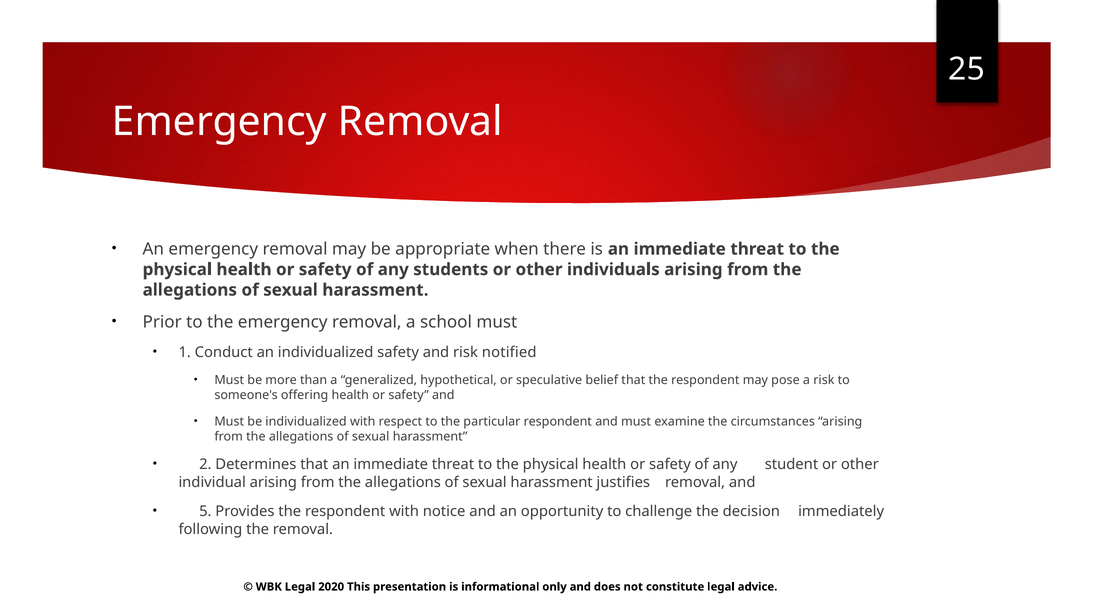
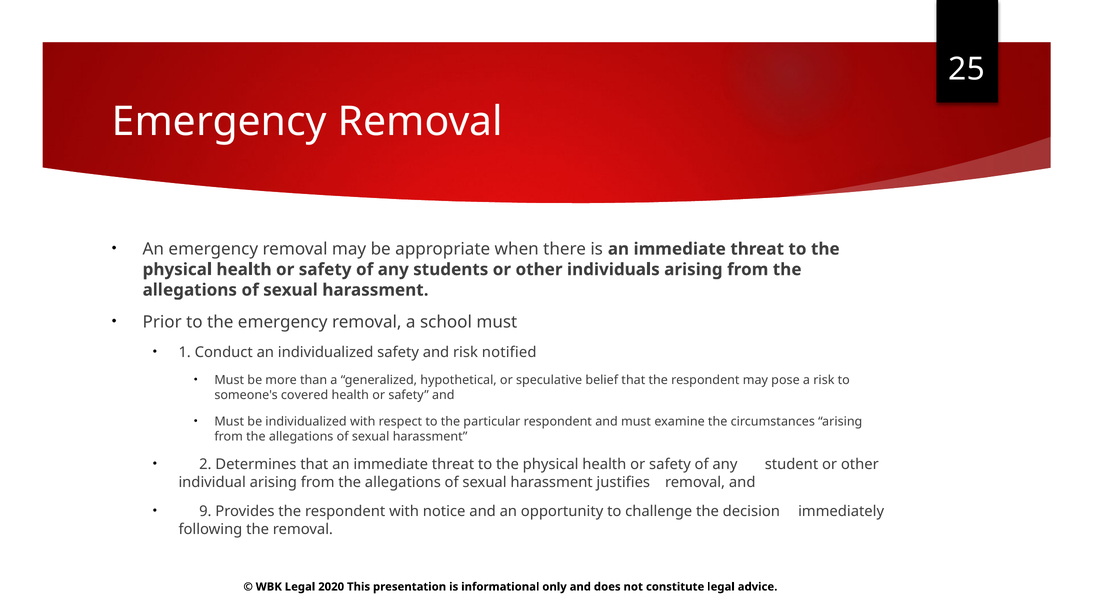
offering: offering -> covered (305, 395)
5: 5 -> 9 (205, 512)
